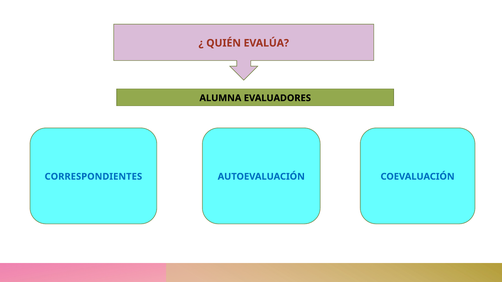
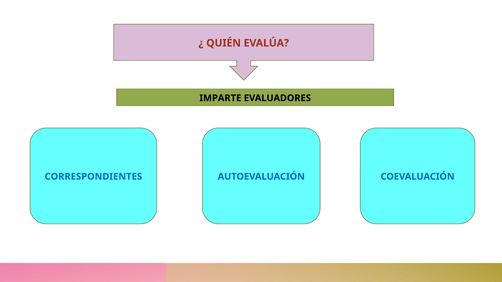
ALUMNA: ALUMNA -> IMPARTE (220, 98)
